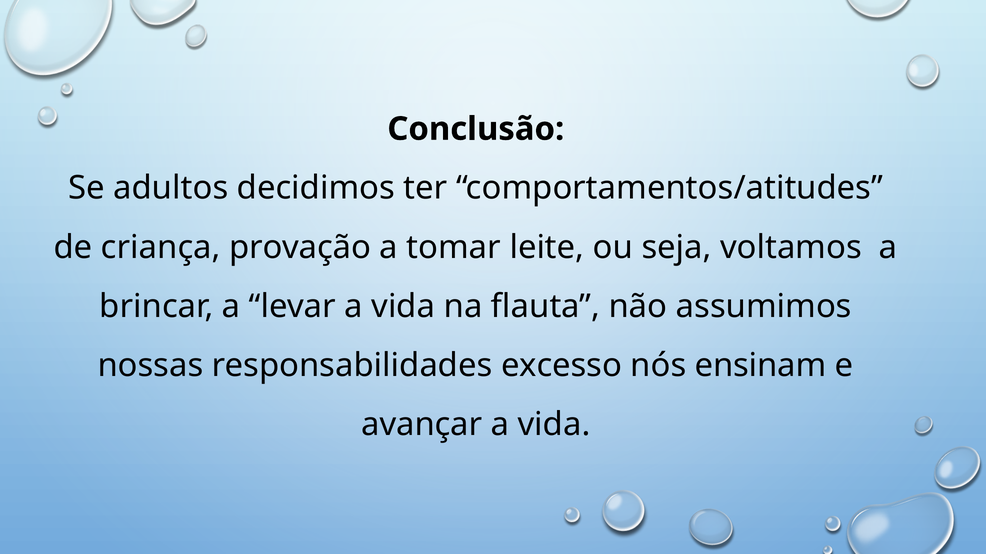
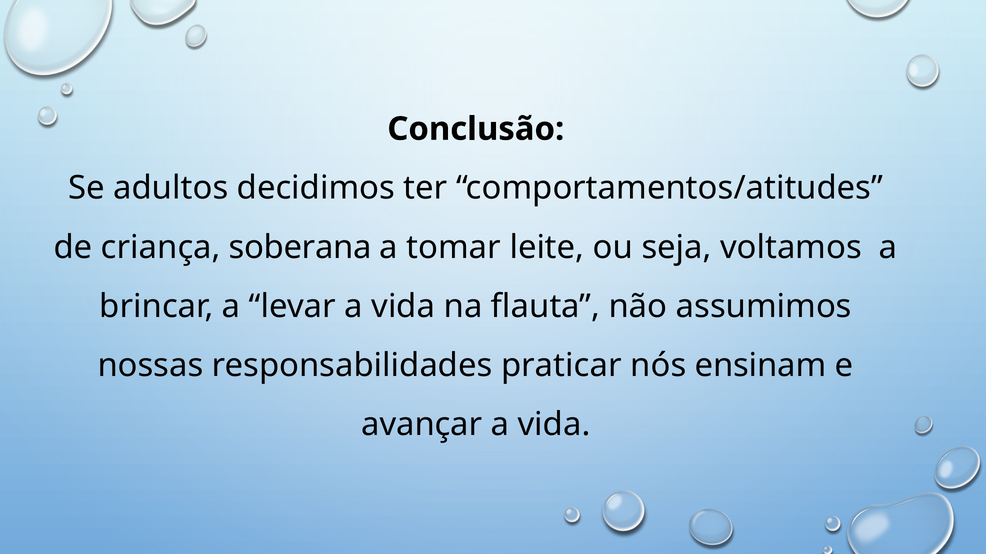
provação: provação -> soberana (300, 247)
excesso: excesso -> praticar (561, 366)
